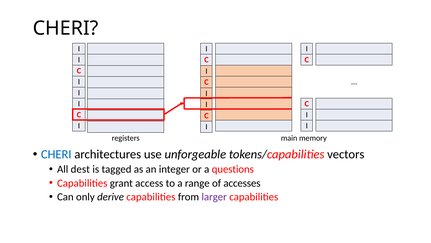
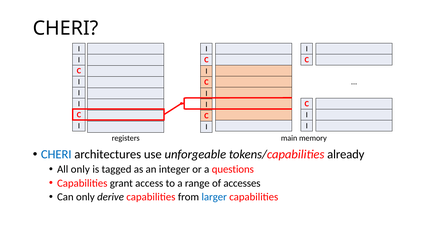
vectors: vectors -> already (346, 154)
All dest: dest -> only (80, 169)
larger colour: purple -> blue (214, 197)
